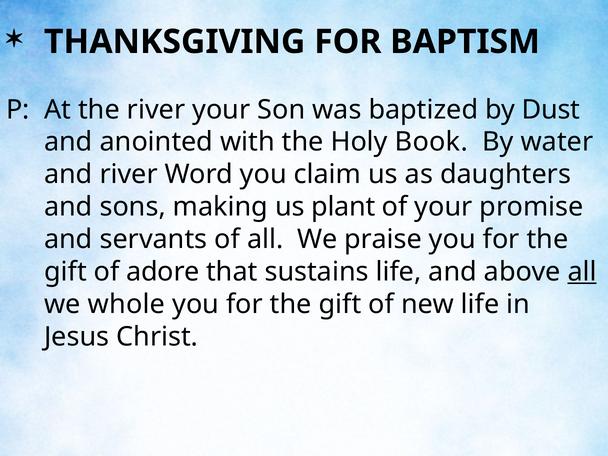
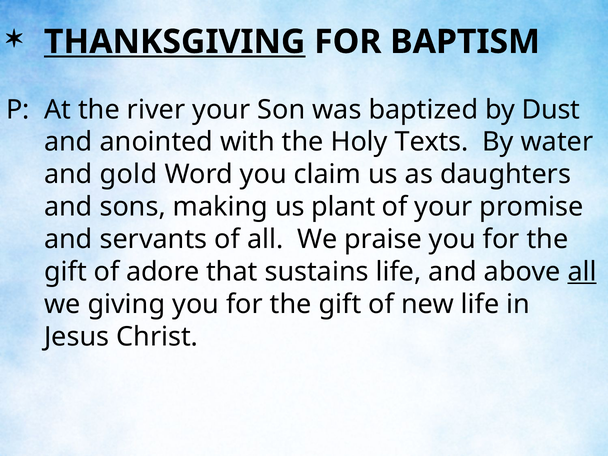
THANKSGIVING underline: none -> present (175, 42)
Book: Book -> Texts (432, 142)
and river: river -> gold (129, 174)
whole: whole -> giving (126, 304)
